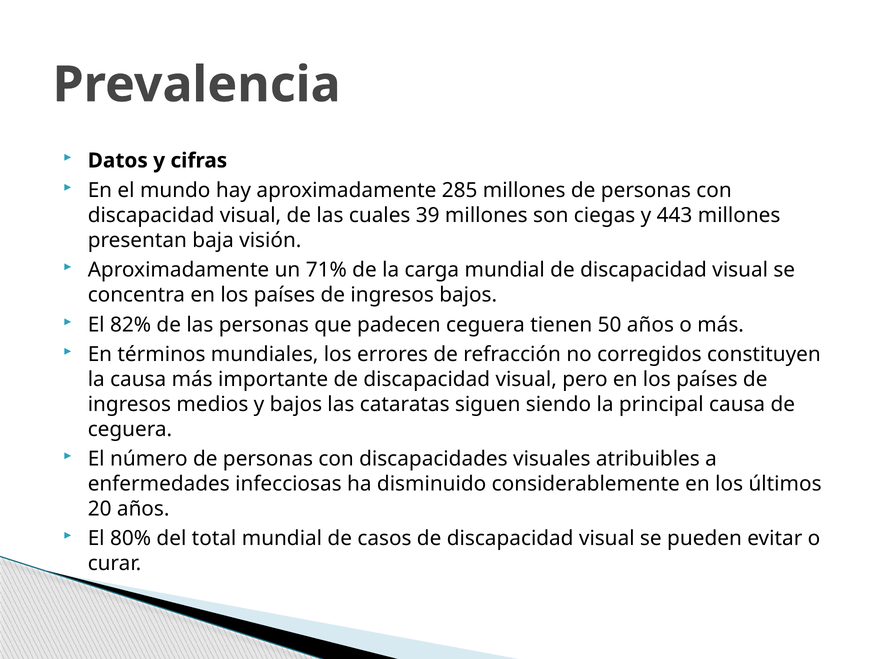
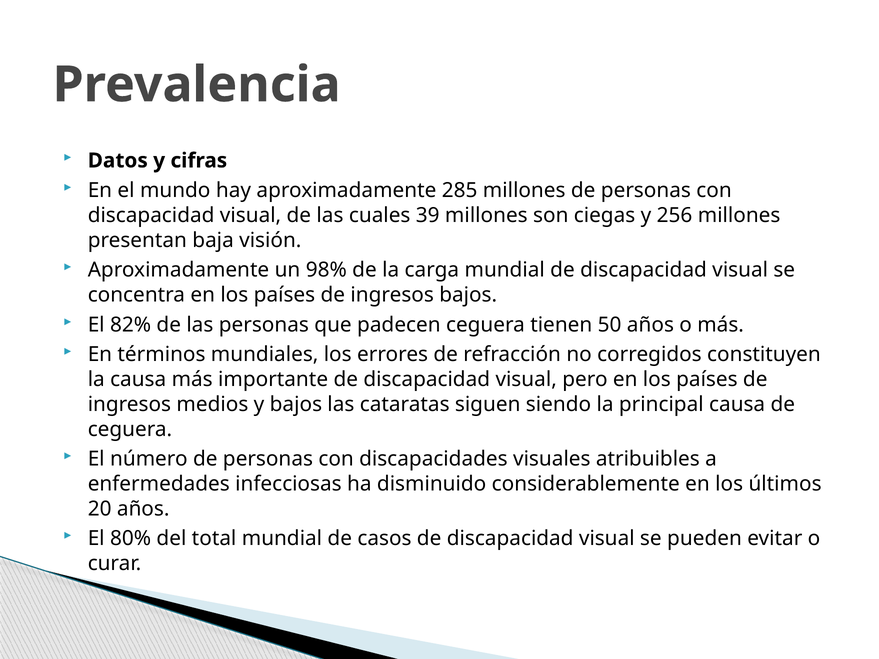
443: 443 -> 256 (674, 215)
71%: 71% -> 98% (326, 270)
